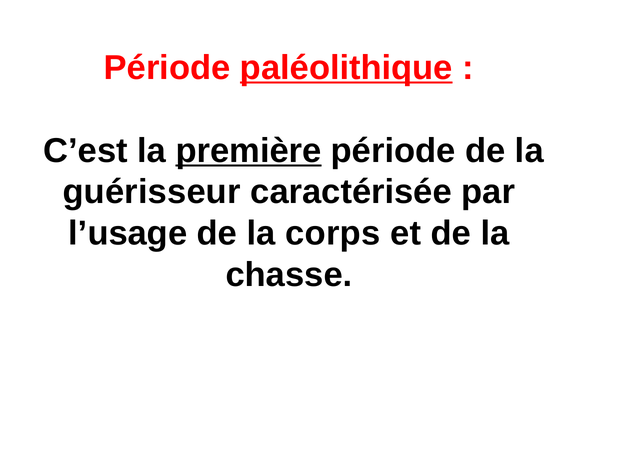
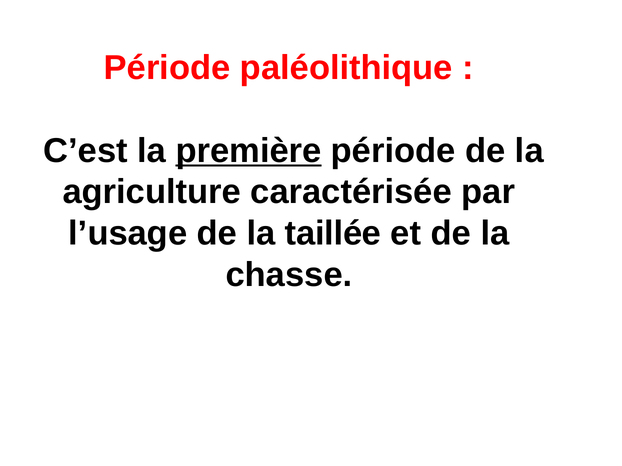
paléolithique underline: present -> none (346, 68)
guérisseur: guérisseur -> agriculture (152, 192)
corps: corps -> taillée (333, 234)
